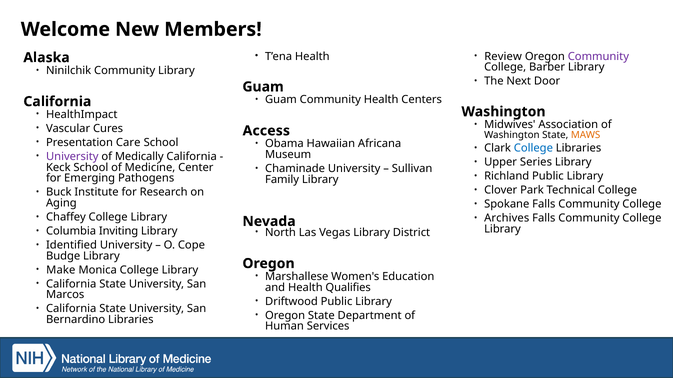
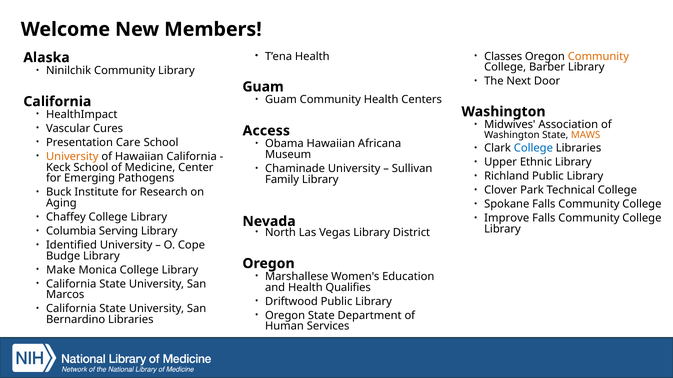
Review: Review -> Classes (503, 56)
Community colour: purple -> orange (598, 56)
University colour: purple -> orange (72, 157)
of Medically: Medically -> Hawaiian (139, 157)
Series: Series -> Ethnic (536, 162)
Archives: Archives -> Improve (507, 218)
Inviting: Inviting -> Serving (119, 231)
